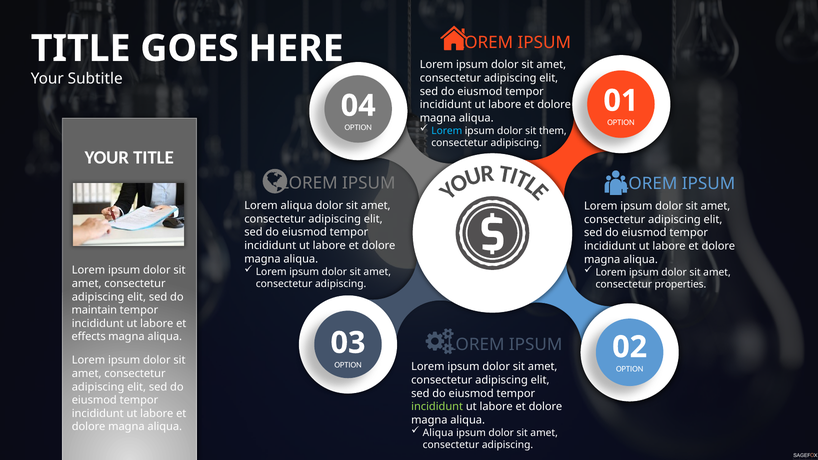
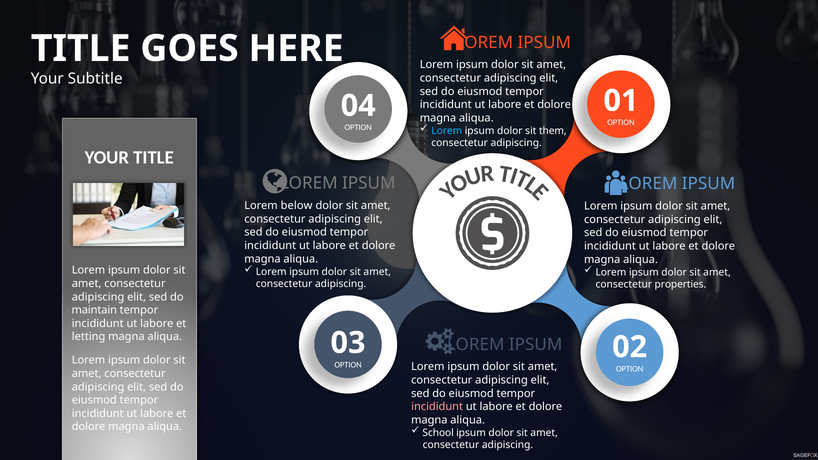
Lorem aliqua: aliqua -> below (297, 206)
effects: effects -> letting (89, 337)
incididunt colour: light green -> pink (437, 407)
Aliqua: Aliqua -> School (438, 433)
